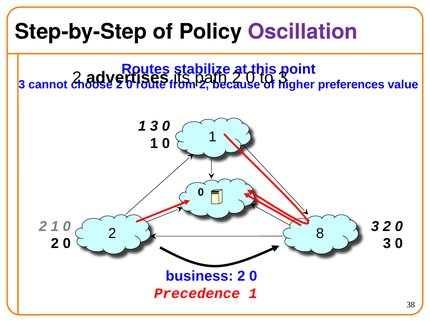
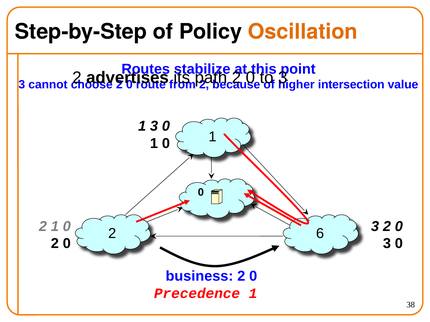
Oscillation colour: purple -> orange (303, 32)
preferences: preferences -> intersection (351, 85)
8: 8 -> 6 (320, 234)
